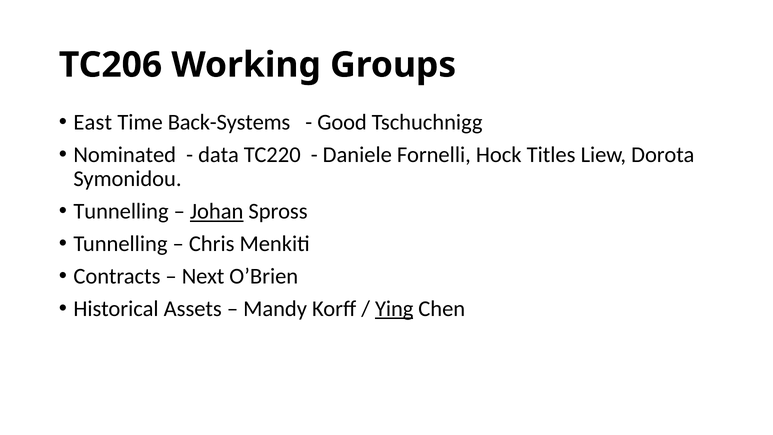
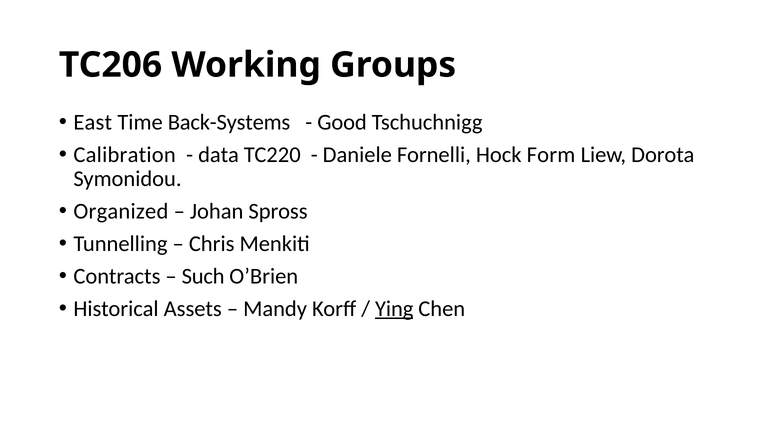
Nominated: Nominated -> Calibration (125, 155)
Titles: Titles -> Form (551, 155)
Tunnelling: Tunnelling -> Organized (121, 211)
Johan underline: present -> none (217, 211)
Next: Next -> Such (203, 276)
